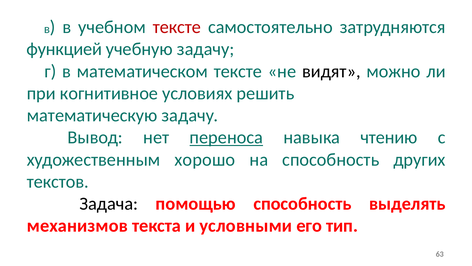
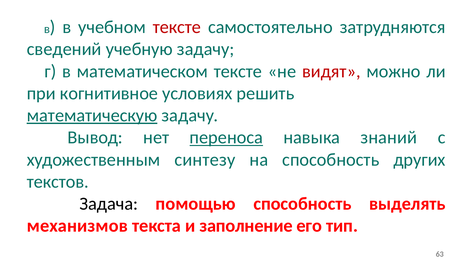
функцией: функцией -> сведений (64, 49)
видят colour: black -> red (331, 71)
математическую underline: none -> present (92, 115)
чтению: чтению -> знаний (389, 137)
хорошо: хорошо -> синтезу (205, 159)
условными: условными -> заполнение (246, 225)
